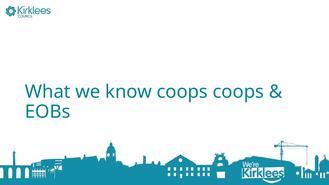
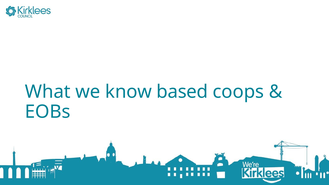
know coops: coops -> based (182, 92)
